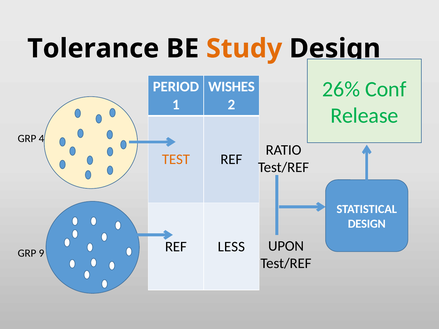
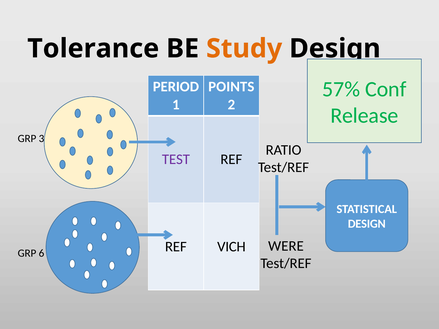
26%: 26% -> 57% (341, 89)
WISHES: WISHES -> POINTS (231, 87)
4: 4 -> 3 (41, 139)
TEST colour: orange -> purple (176, 160)
UPON: UPON -> WERE (286, 246)
LESS: LESS -> VICH (231, 247)
9: 9 -> 6 (41, 253)
